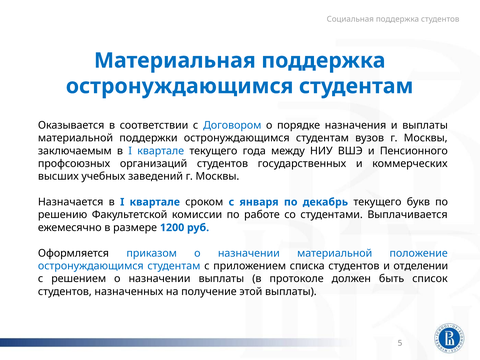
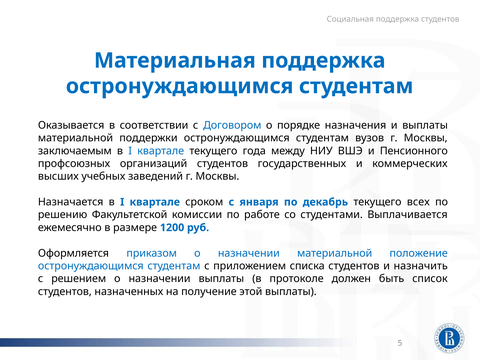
букв: букв -> всех (418, 202)
отделении: отделении -> назначить (421, 266)
